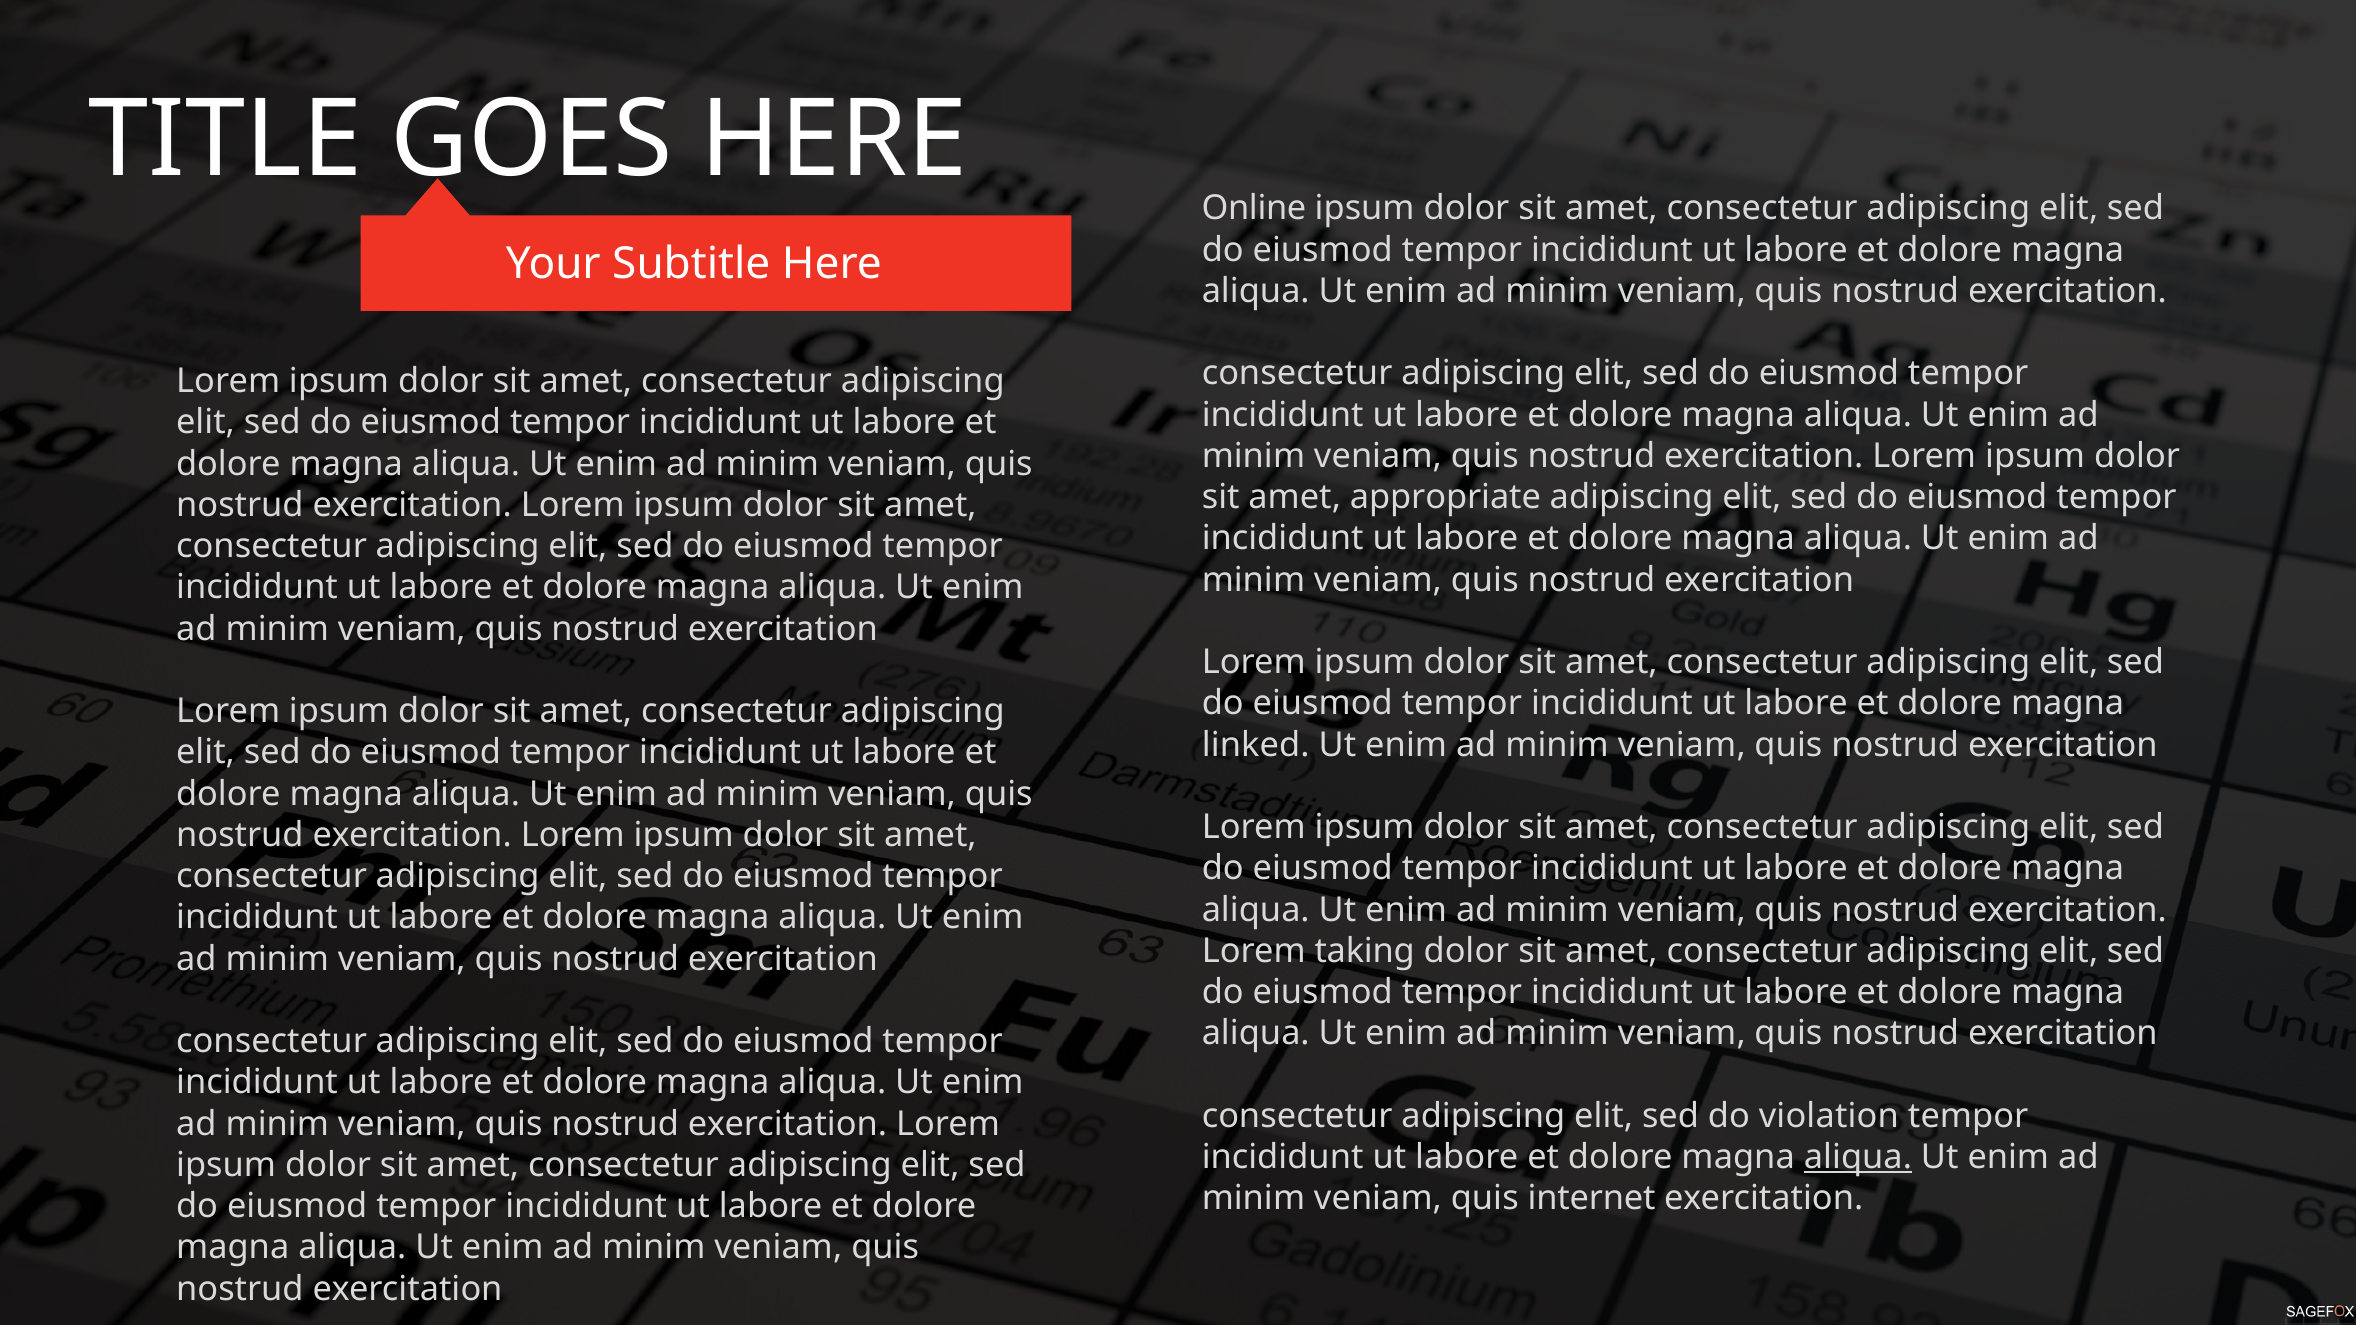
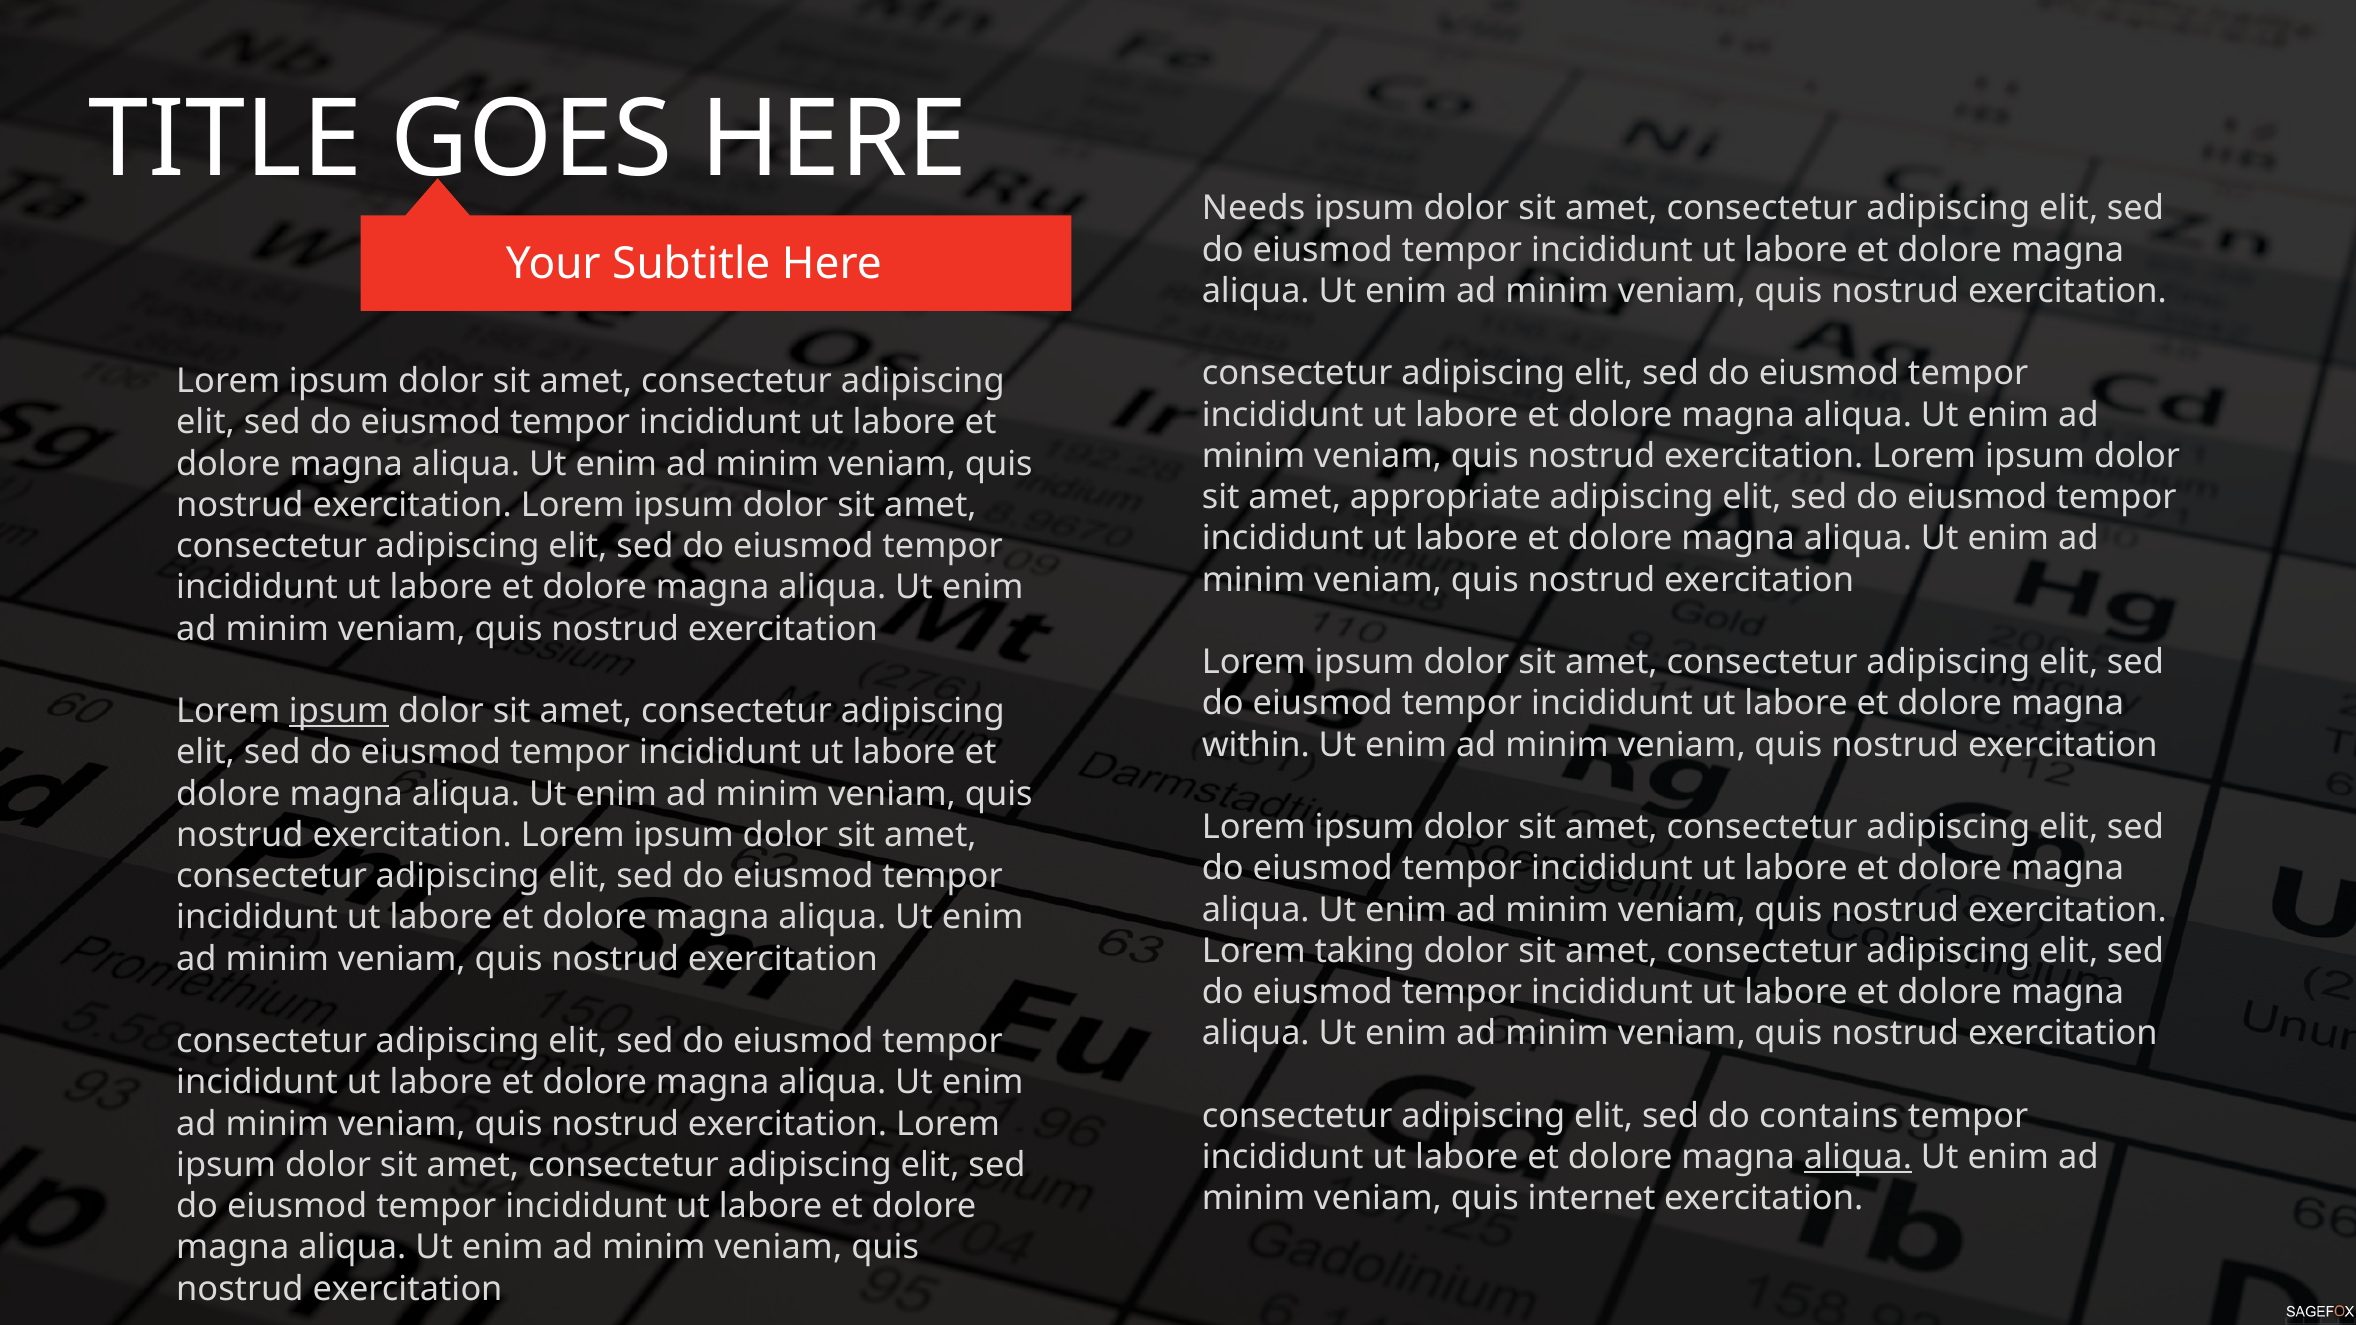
Online: Online -> Needs (1254, 209)
ipsum underline: none -> present (339, 711)
linked: linked -> within (1256, 745)
violation: violation -> contains (1829, 1116)
